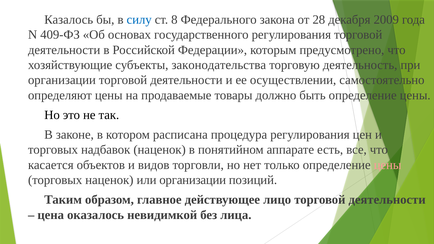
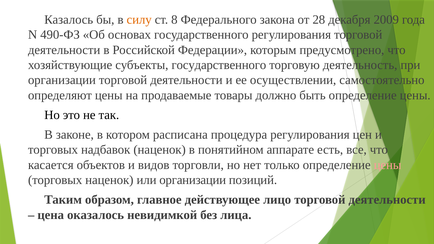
силу colour: blue -> orange (139, 20)
409-ФЗ: 409-ФЗ -> 490-ФЗ (60, 35)
субъекты законодательства: законодательства -> государственного (219, 65)
